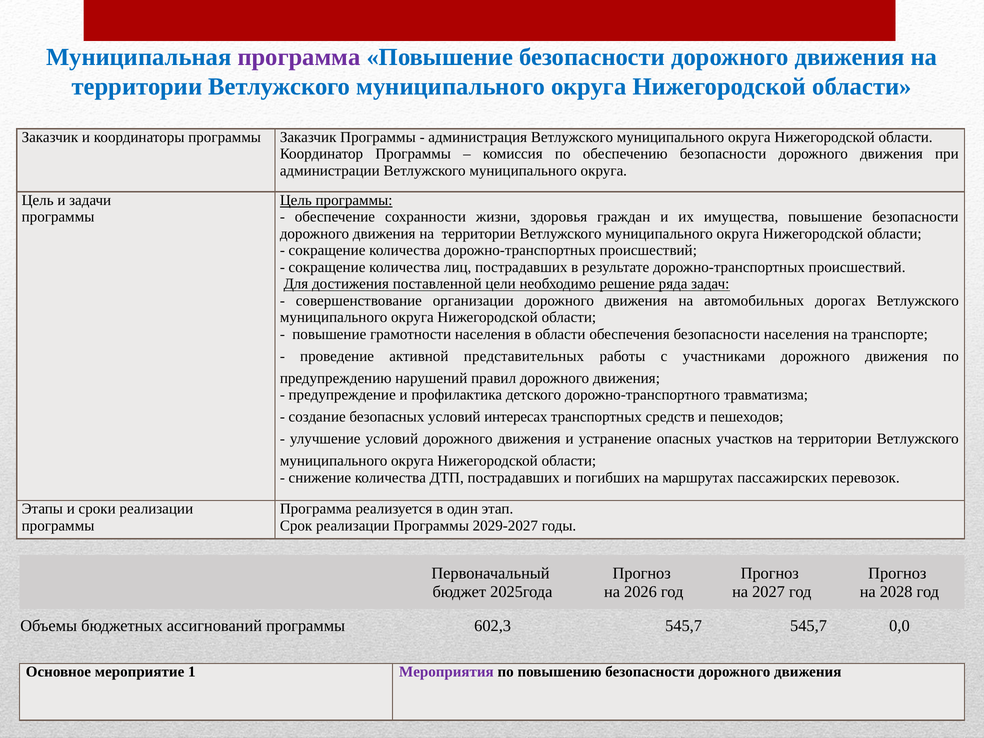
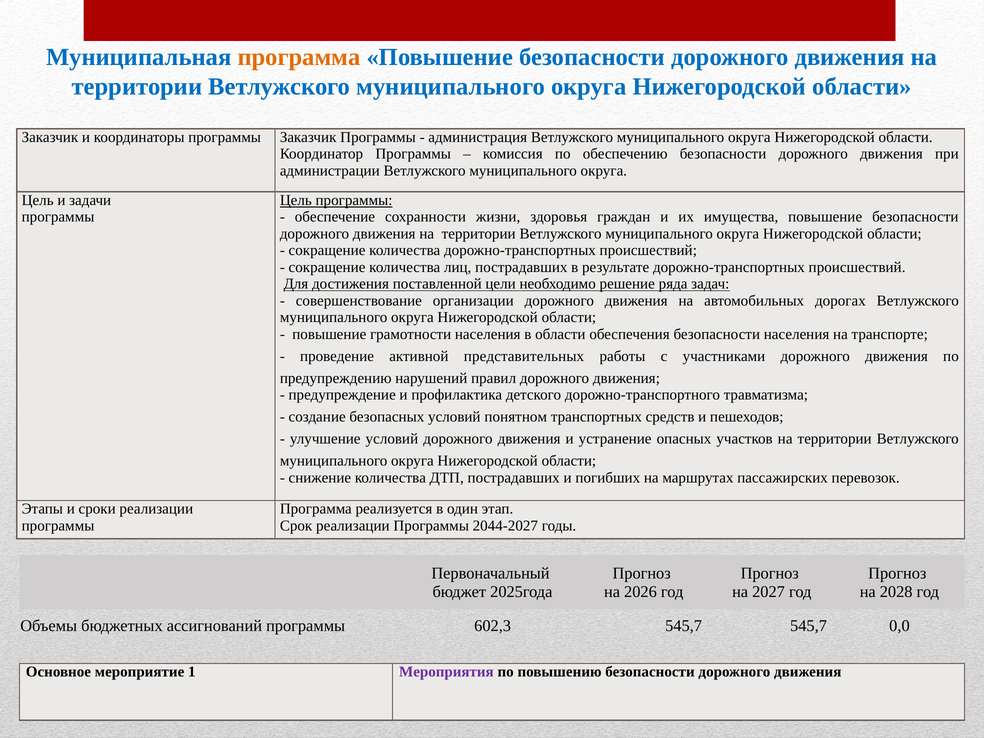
программа colour: purple -> orange (299, 57)
интересах: интересах -> понятном (516, 417)
2029-2027: 2029-2027 -> 2044-2027 (505, 526)
